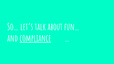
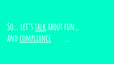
talk underline: none -> present (40, 27)
